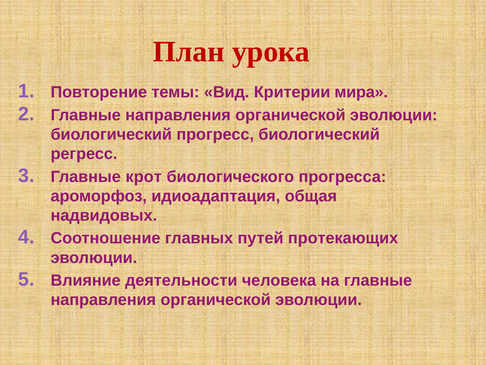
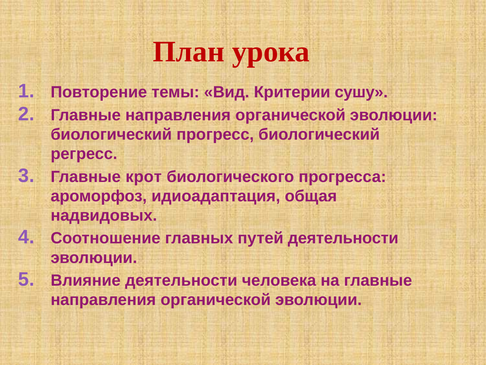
мира: мира -> сушу (361, 92)
путей протекающих: протекающих -> деятельности (343, 238)
